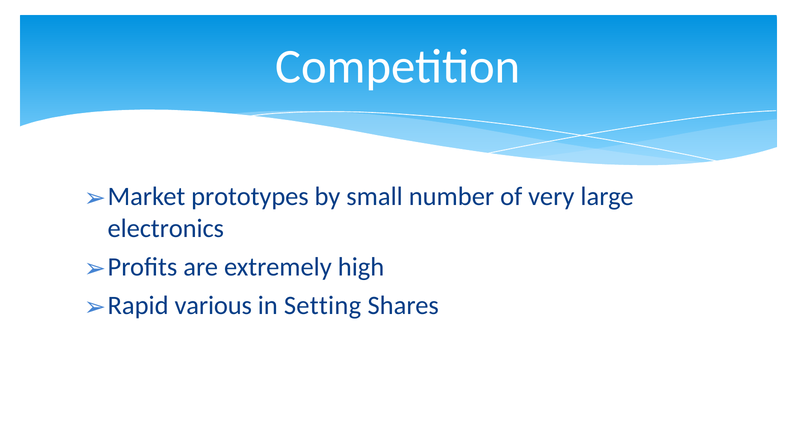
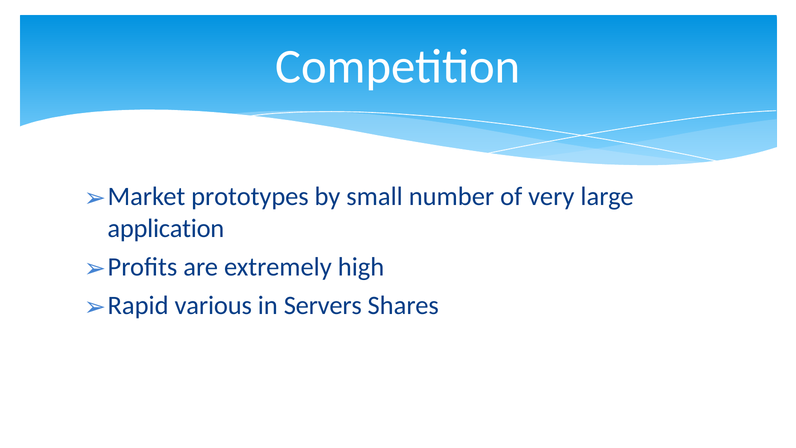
electronics: electronics -> application (166, 228)
Setting: Setting -> Servers (323, 305)
